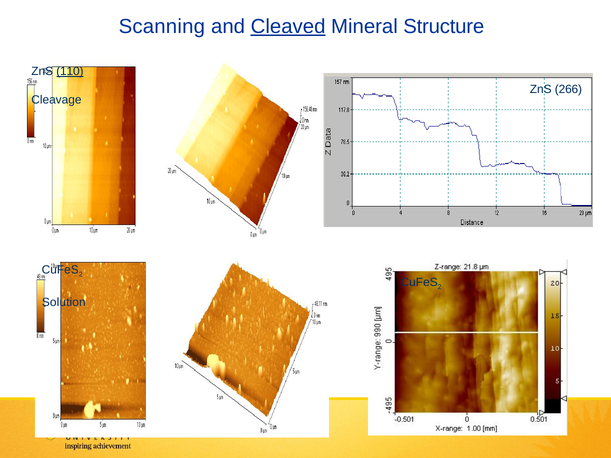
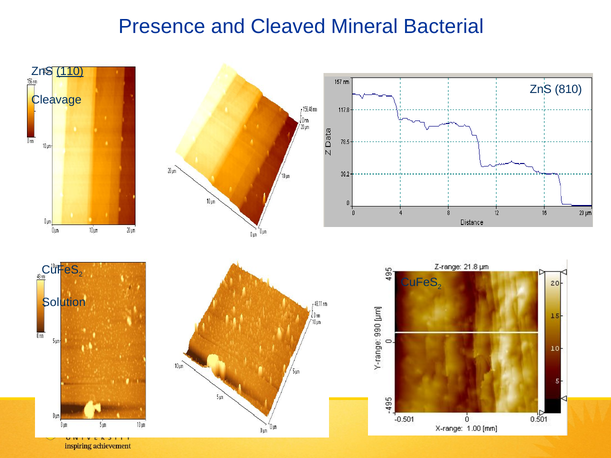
Scanning: Scanning -> Presence (162, 27)
Cleaved underline: present -> none (288, 27)
Structure: Structure -> Bacterial (444, 27)
266: 266 -> 810 (568, 89)
